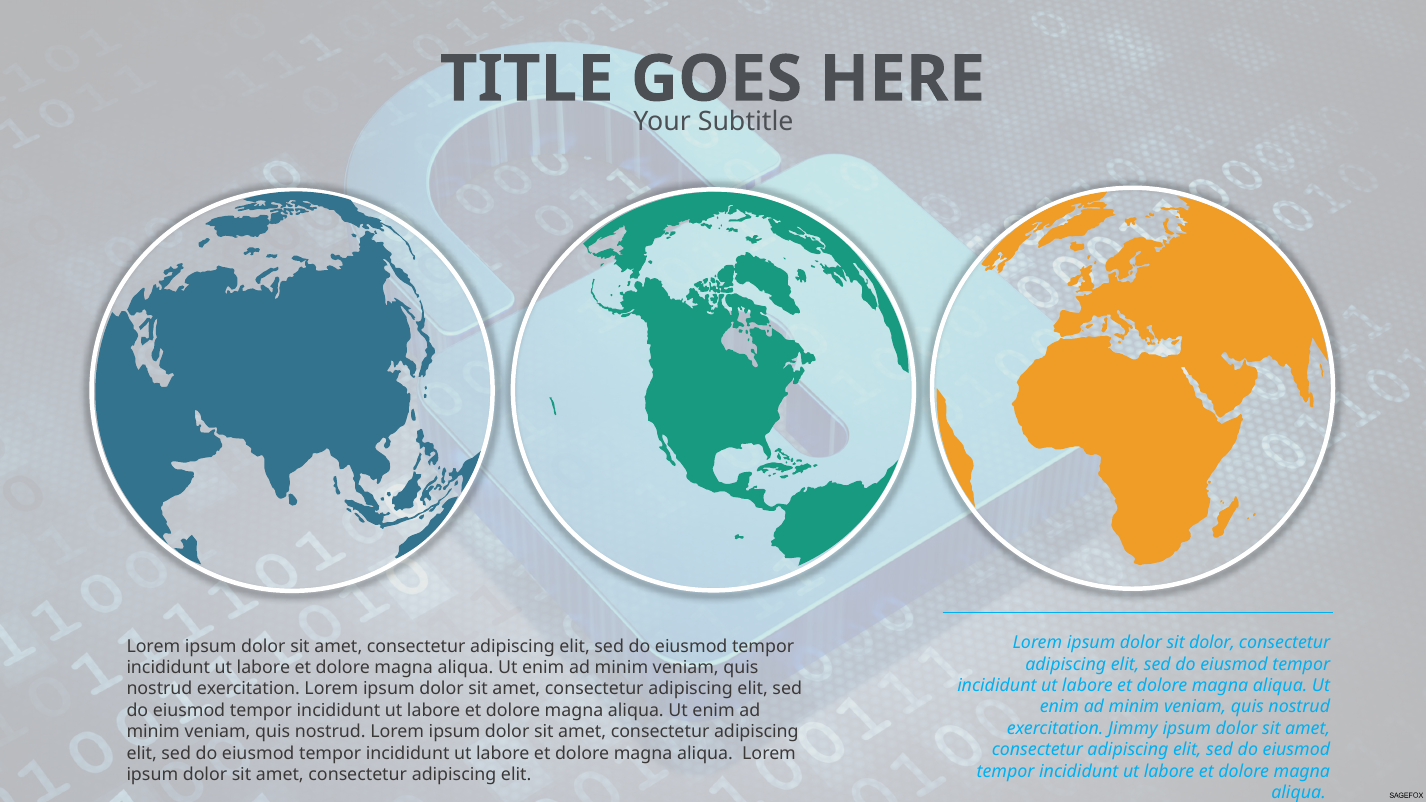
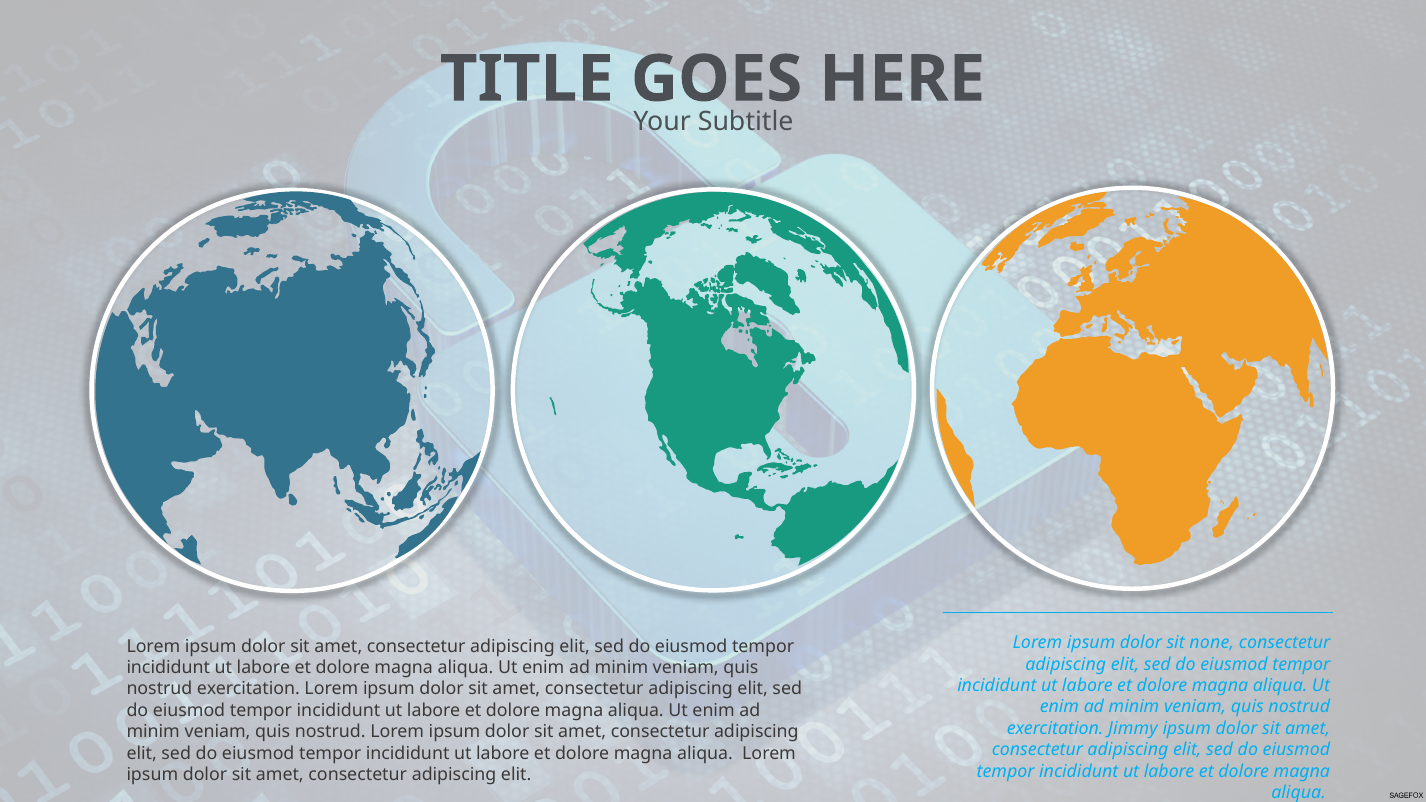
sit dolor: dolor -> none (1212, 643)
